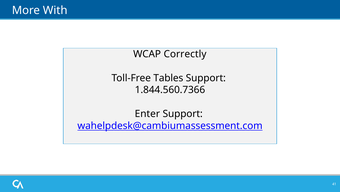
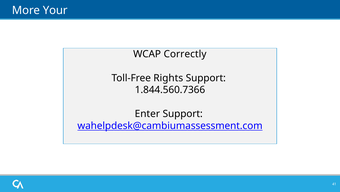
With: With -> Your (55, 10)
Tables: Tables -> Rights (168, 78)
